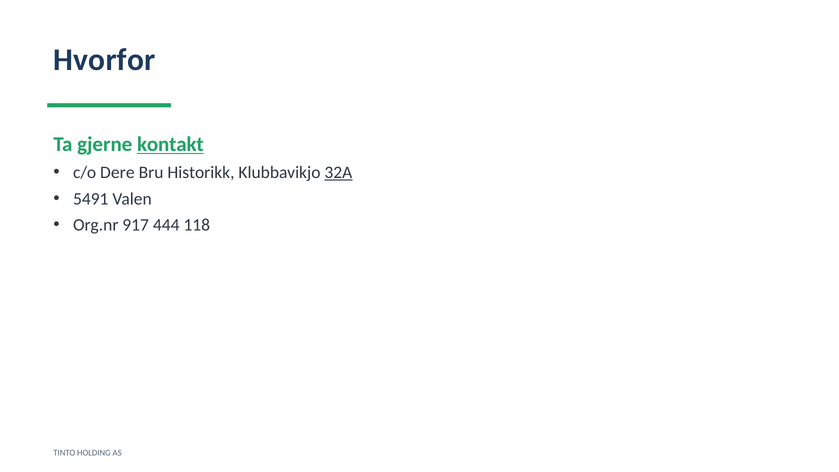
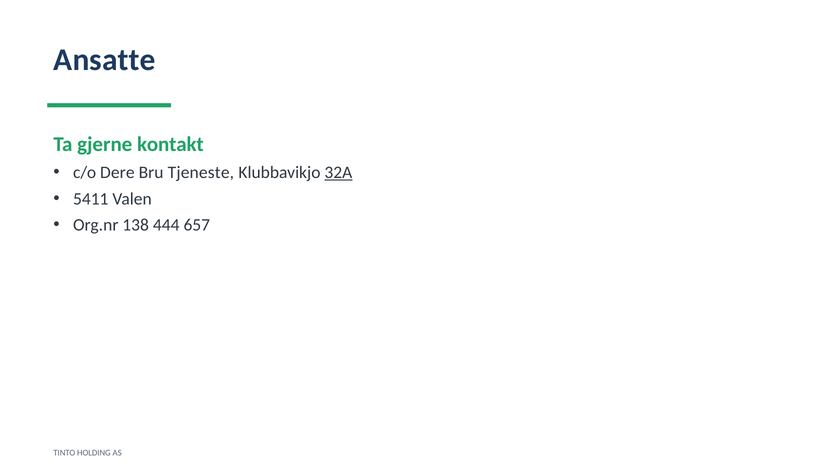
Hvorfor: Hvorfor -> Ansatte (104, 60)
kontakt underline: present -> none (170, 144)
Historikk: Historikk -> Tjeneste (201, 173)
5491: 5491 -> 5411 (91, 199)
917: 917 -> 138 (136, 225)
118: 118 -> 657 (197, 225)
